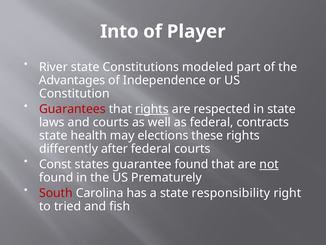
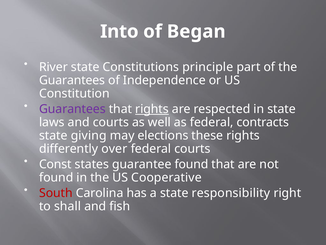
Player: Player -> Began (196, 31)
modeled: modeled -> principle (208, 67)
Advantages: Advantages -> Guarantees (72, 80)
Guarantees colour: red -> purple (72, 109)
health: health -> giving (89, 135)
after: after -> over (114, 148)
not underline: present -> none (269, 164)
Prematurely: Prematurely -> Cooperative (166, 177)
tried: tried -> shall (68, 206)
